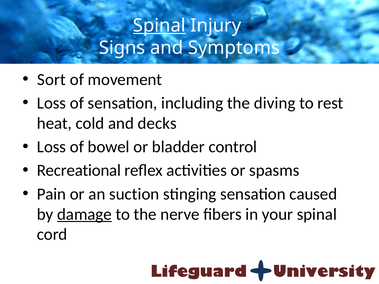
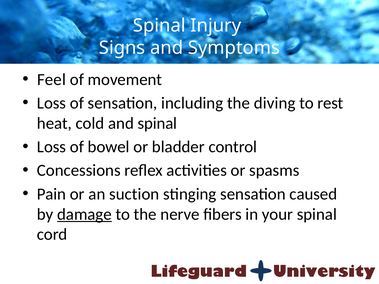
Spinal underline: present -> none (159, 26)
Sort: Sort -> Feel (51, 80)
and decks: decks -> spinal (157, 123)
Recreational: Recreational -> Concessions (79, 171)
